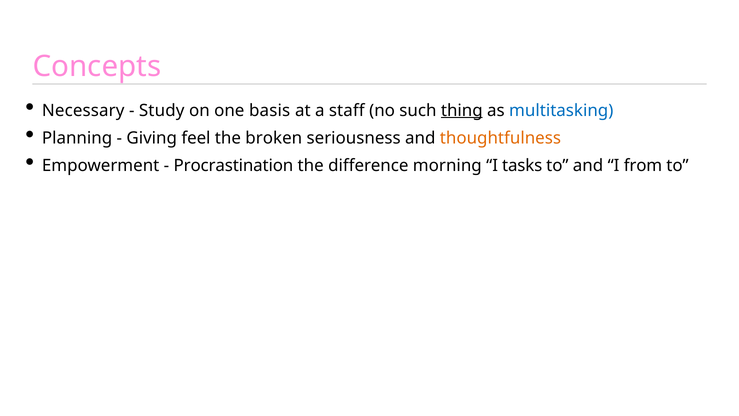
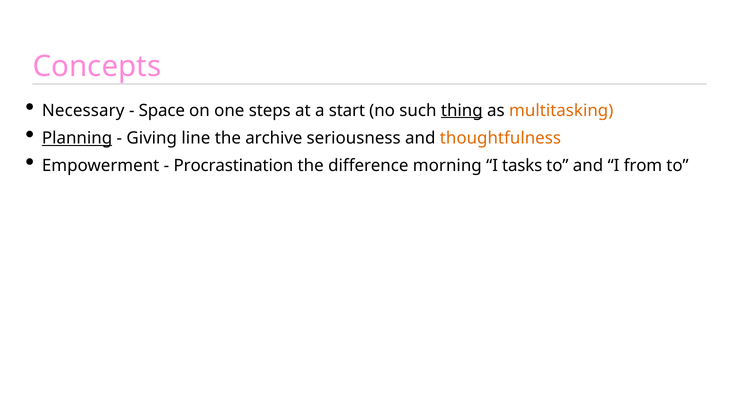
Study: Study -> Space (162, 110)
basis: basis -> steps (270, 110)
staff: staff -> start (347, 110)
multitasking colour: blue -> orange (561, 110)
Planning underline: none -> present (77, 138)
feel: feel -> line (196, 138)
broken: broken -> archive (274, 138)
